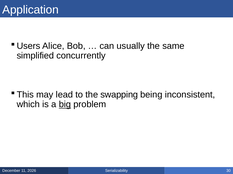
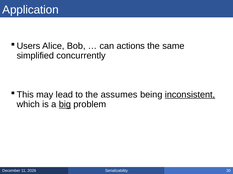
usually: usually -> actions (131, 46)
swapping: swapping -> assumes (119, 95)
inconsistent underline: none -> present (190, 95)
